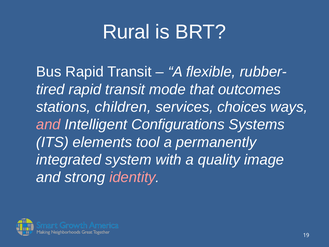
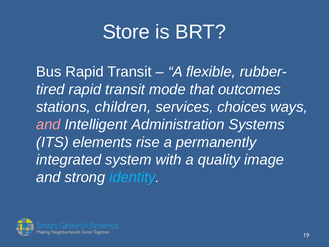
Rural: Rural -> Store (126, 32)
Configurations: Configurations -> Administration (178, 124)
tool: tool -> rise (148, 142)
identity colour: pink -> light blue (132, 177)
